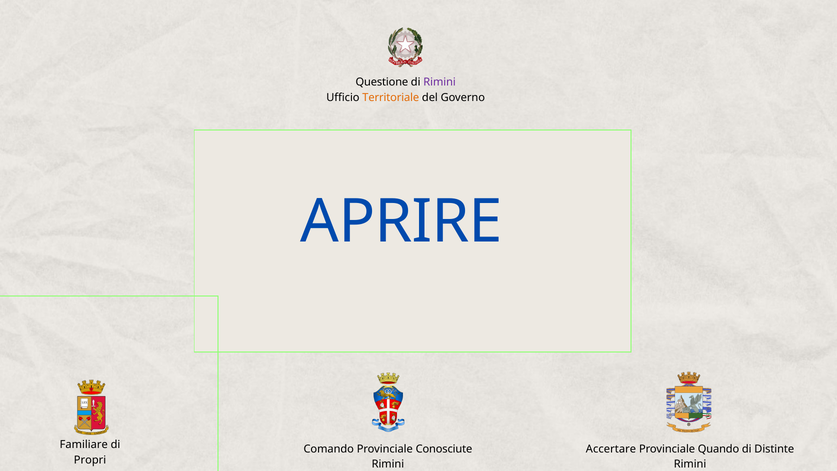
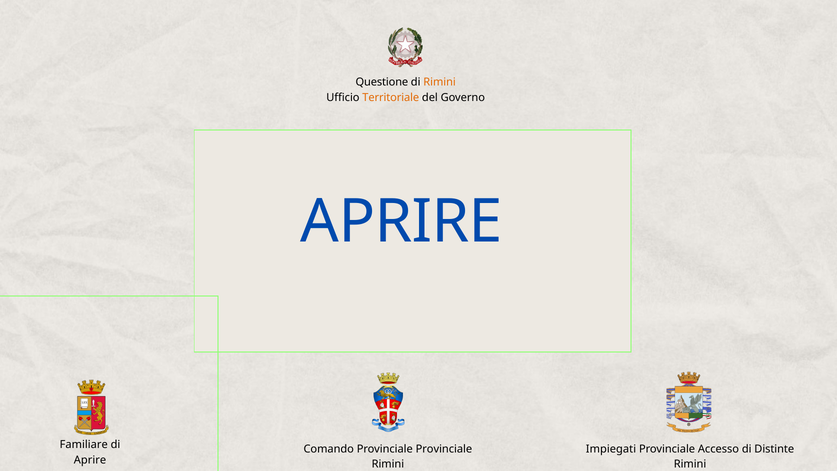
Rimini colour: purple -> orange (440, 82)
Provinciale Conosciute: Conosciute -> Provinciale (444, 449)
Accertare: Accertare -> Impiegati (611, 449)
Quando: Quando -> Accesso (718, 449)
Propri: Propri -> Aprire (90, 460)
